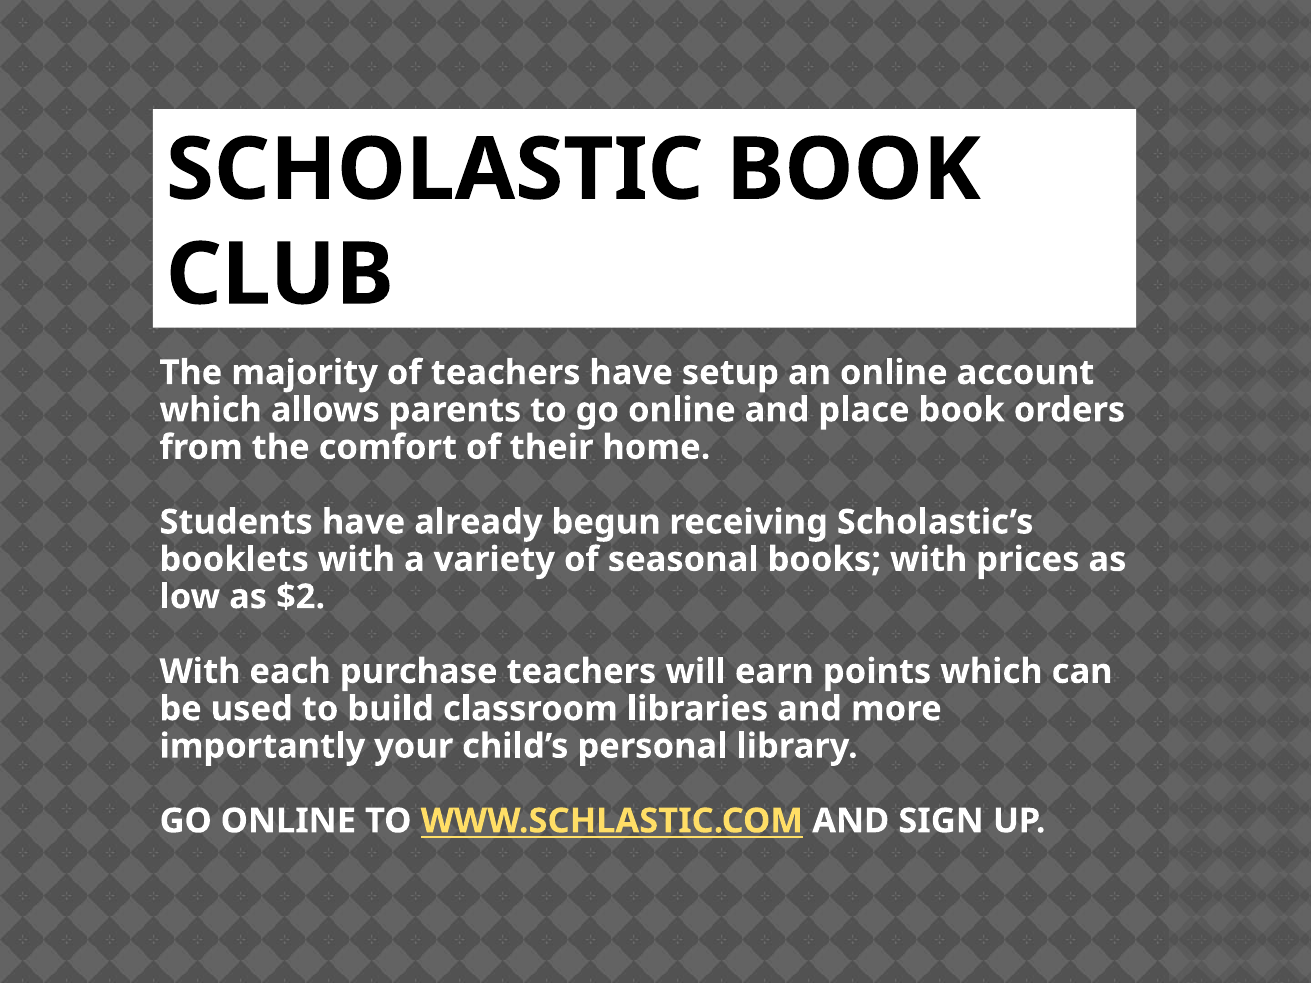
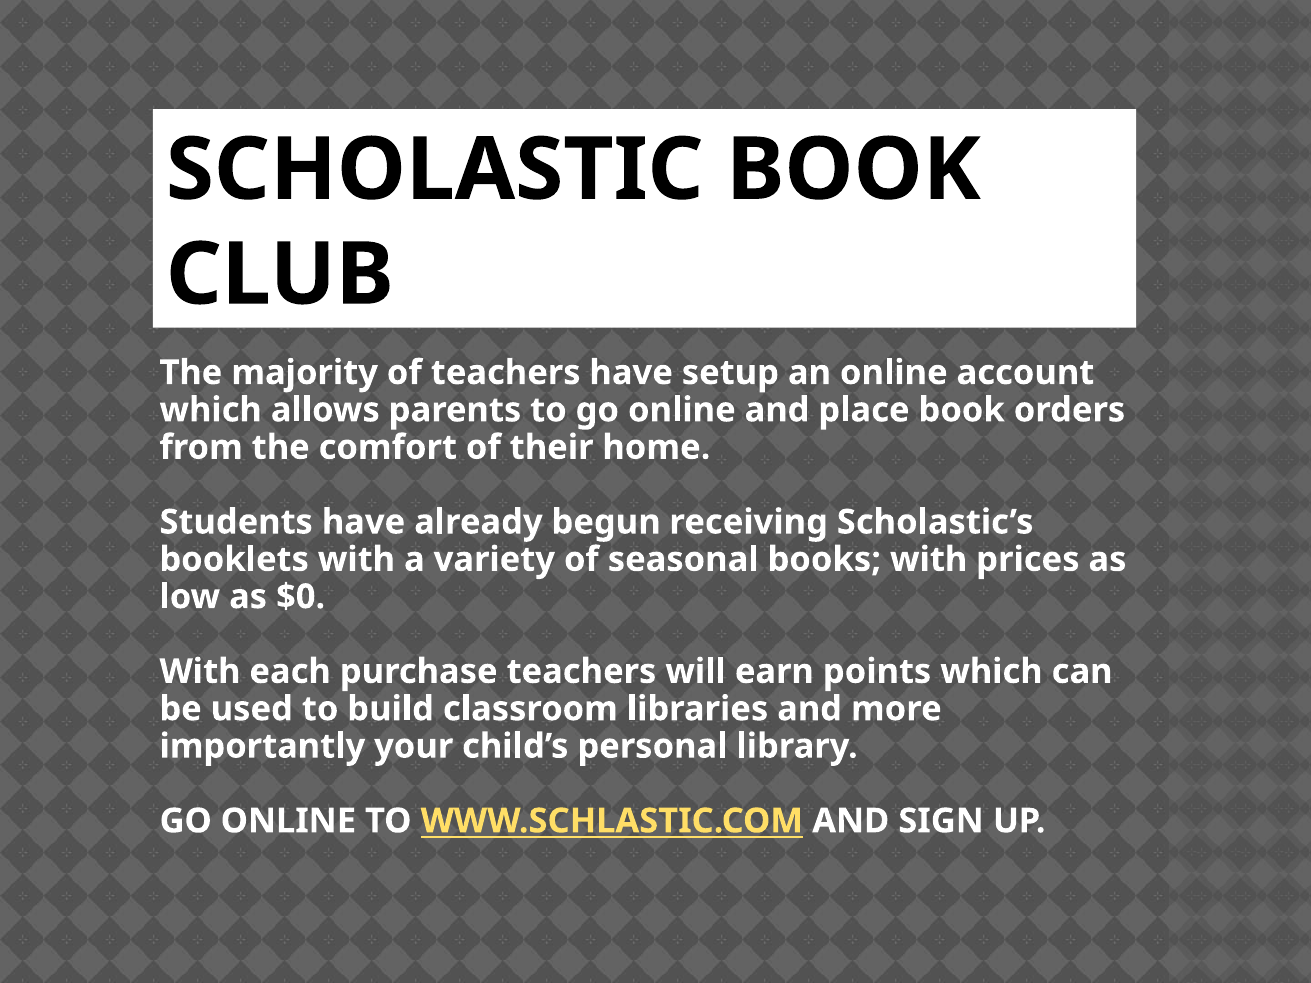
$2: $2 -> $0 (301, 597)
